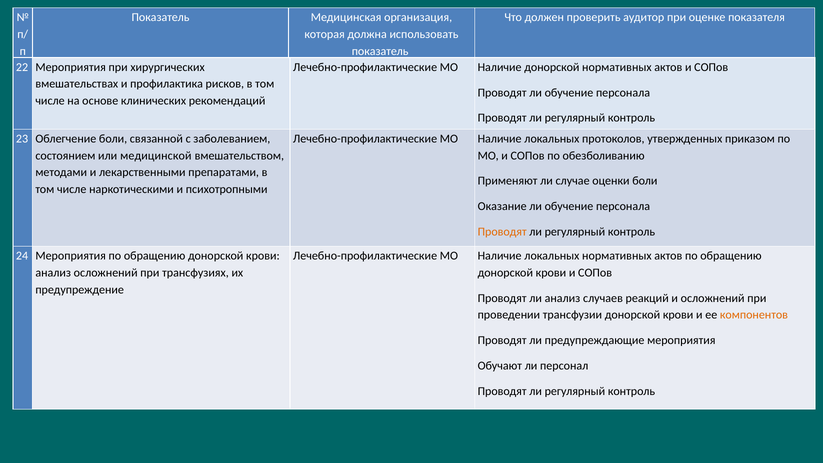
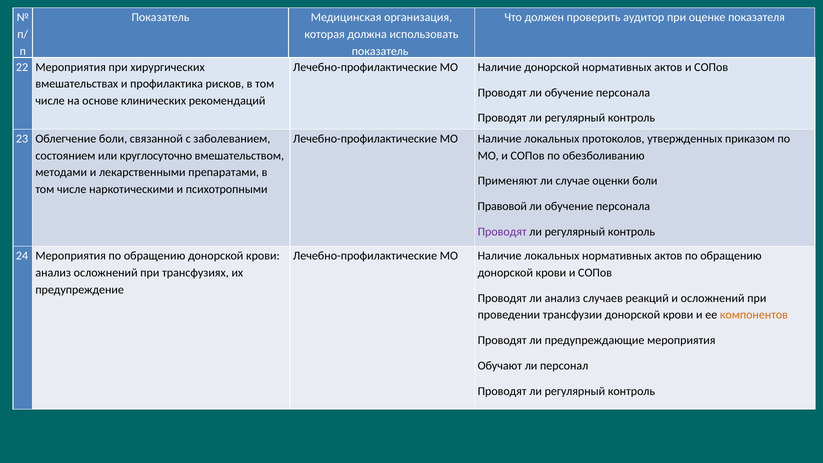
медицинской: медицинской -> круглосуточно (156, 156)
Оказание: Оказание -> Правовой (502, 206)
Проводят colour: orange -> purple (502, 232)
